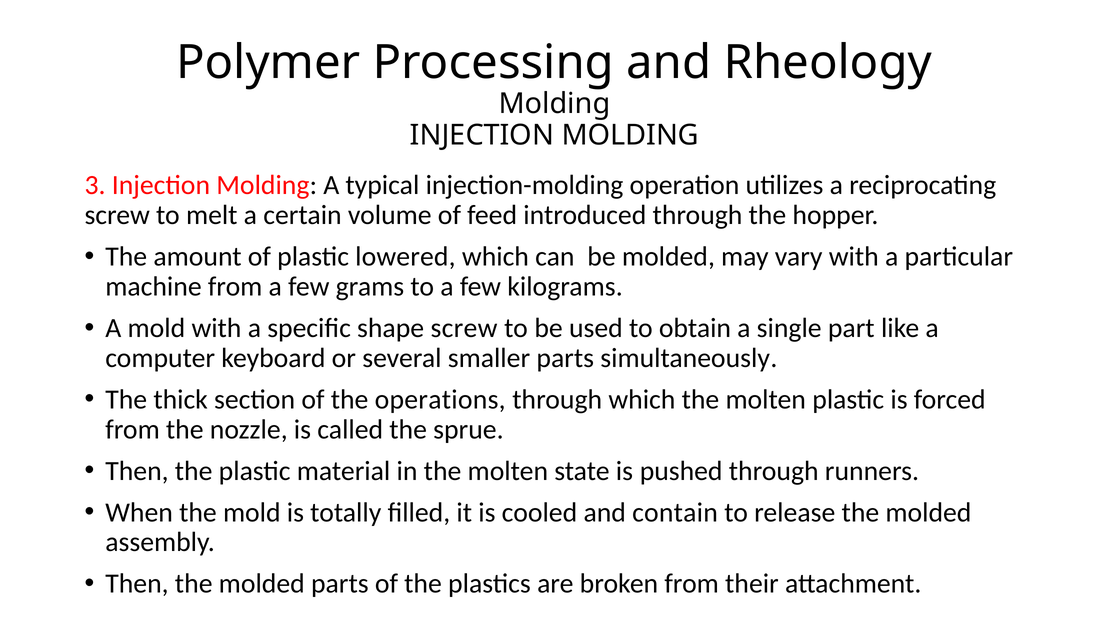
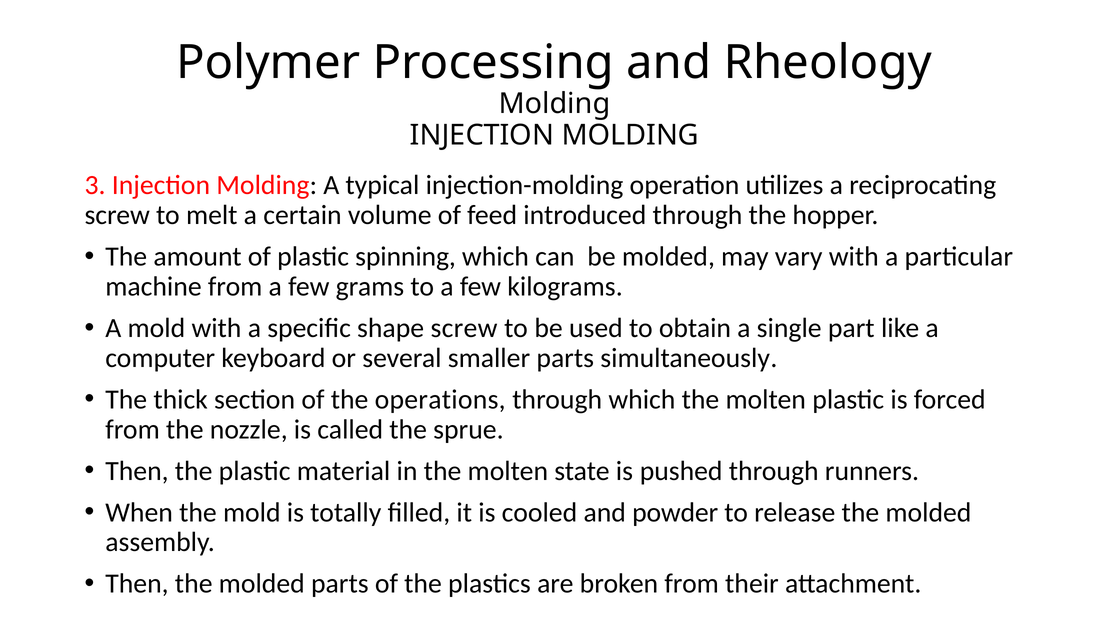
lowered: lowered -> spinning (406, 256)
contain: contain -> powder (675, 512)
